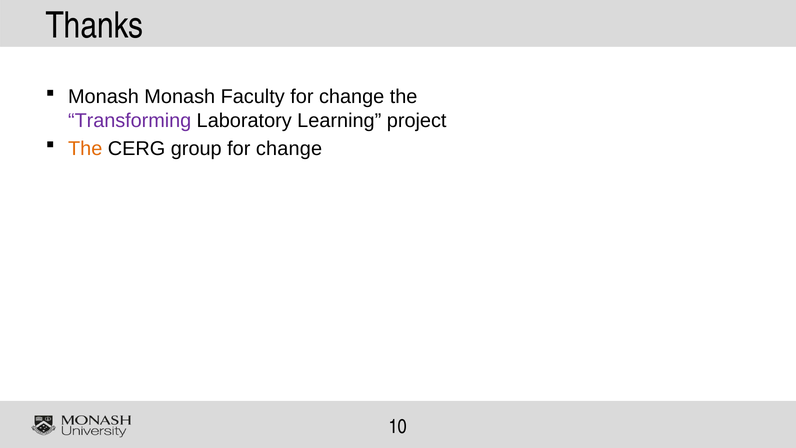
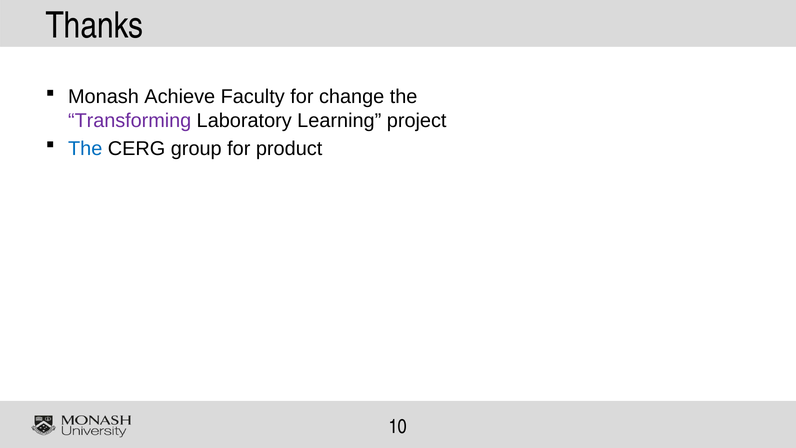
Monash Monash: Monash -> Achieve (180, 97)
The colour: orange -> blue (85, 148)
group for change: change -> product (289, 148)
